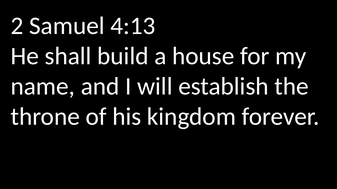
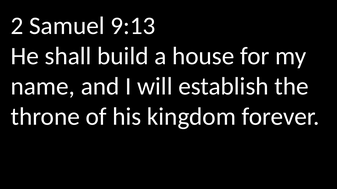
4:13: 4:13 -> 9:13 (133, 26)
